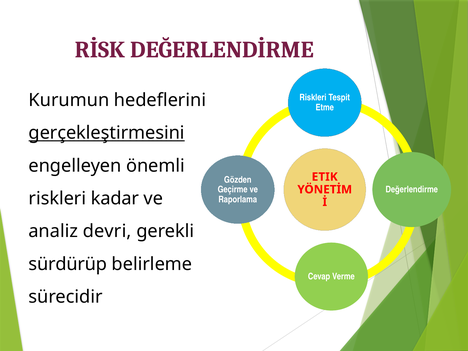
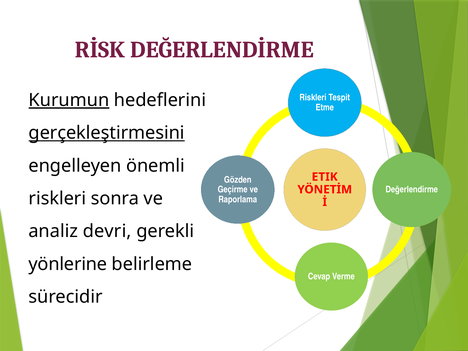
Kurumun underline: none -> present (69, 100)
kadar: kadar -> sonra (115, 198)
sürdürüp: sürdürüp -> yönlerine (68, 264)
